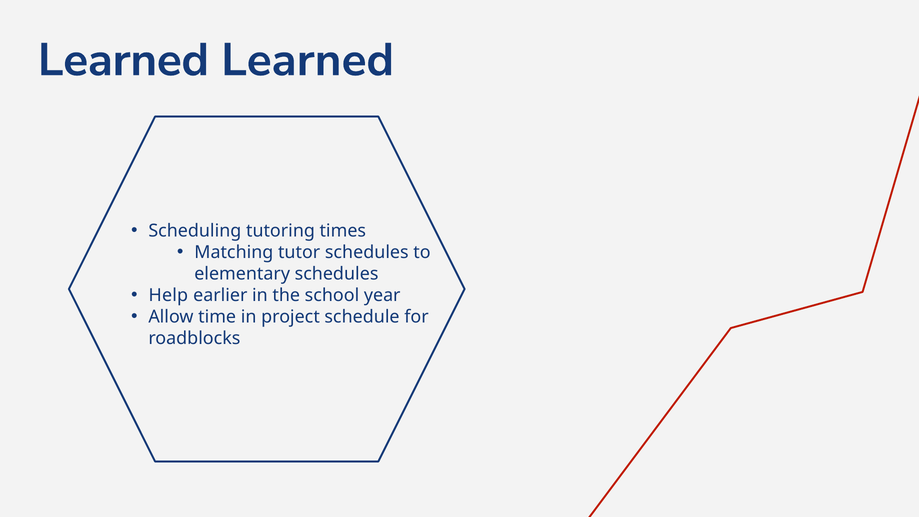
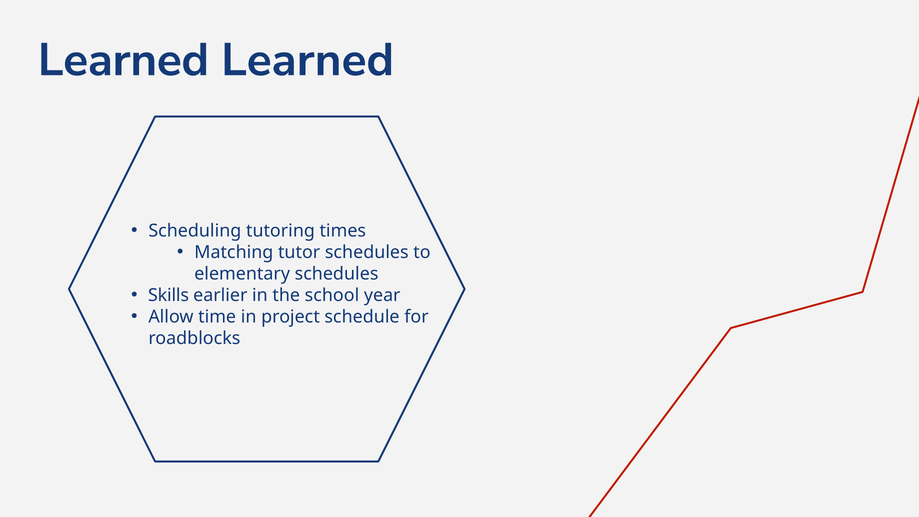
Help: Help -> Skills (169, 295)
